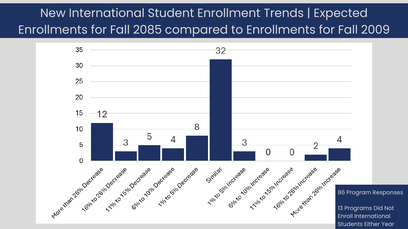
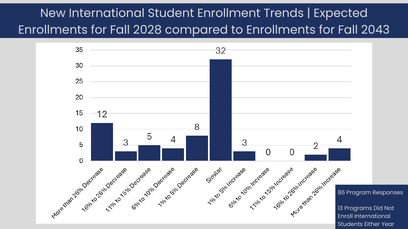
2085: 2085 -> 2028 (147, 30)
2009: 2009 -> 2043 (375, 30)
